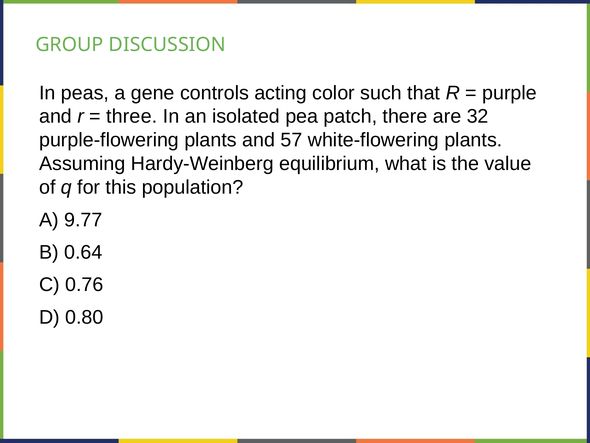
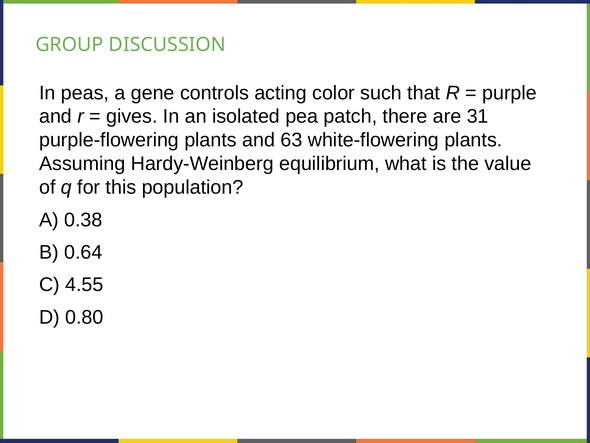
three: three -> gives (132, 116)
32: 32 -> 31 (478, 116)
57: 57 -> 63 (291, 140)
9.77: 9.77 -> 0.38 (83, 220)
0.76: 0.76 -> 4.55 (84, 285)
